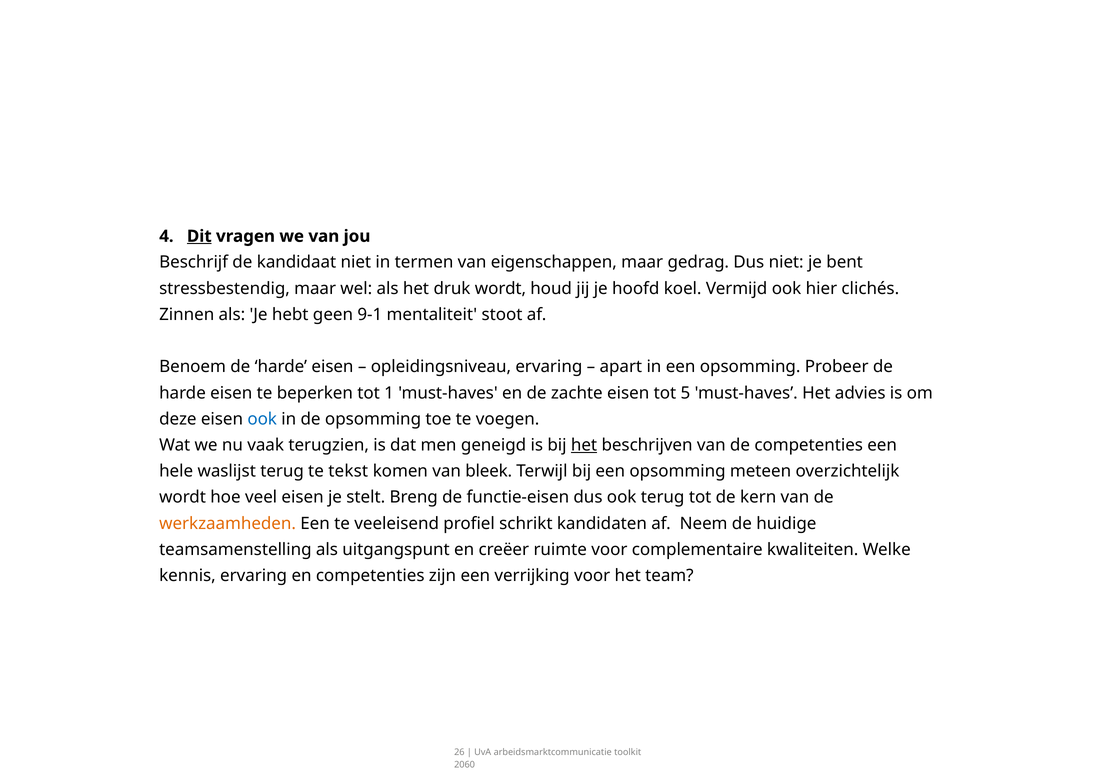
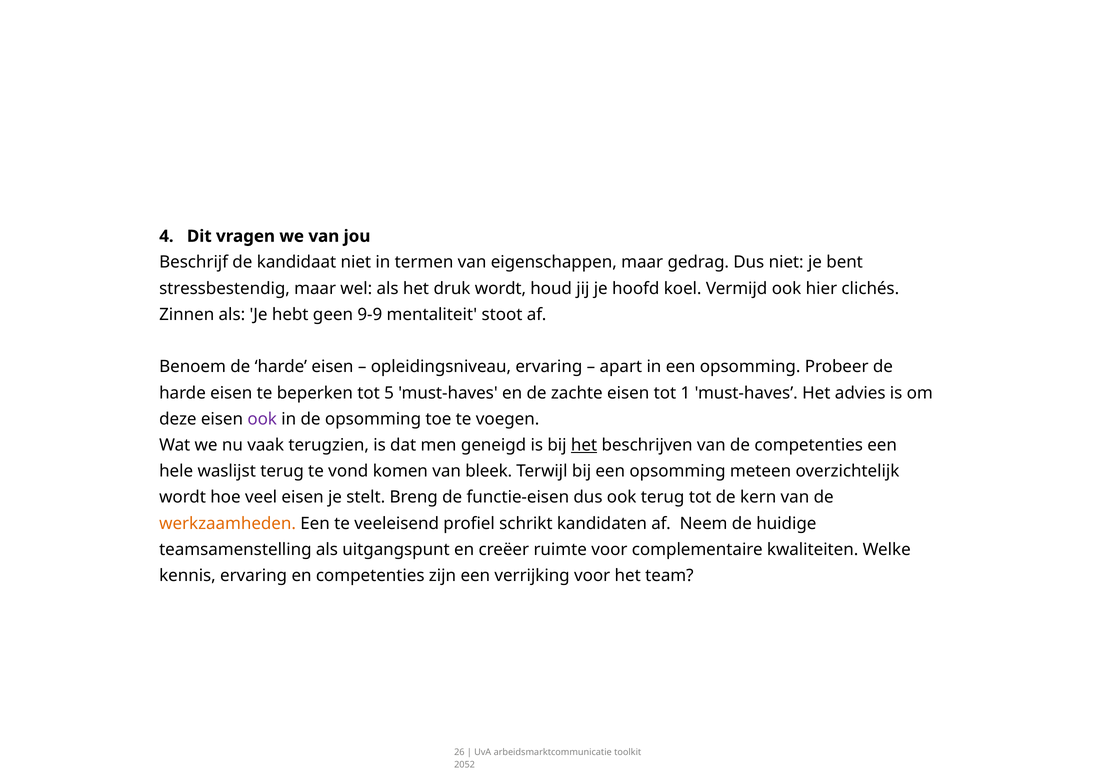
Dit underline: present -> none (199, 236)
9-1: 9-1 -> 9-9 (370, 315)
1: 1 -> 5 (389, 393)
5: 5 -> 1 (685, 393)
ook colour: blue -> purple (262, 419)
tekst: tekst -> vond (348, 472)
2060: 2060 -> 2052 (465, 765)
